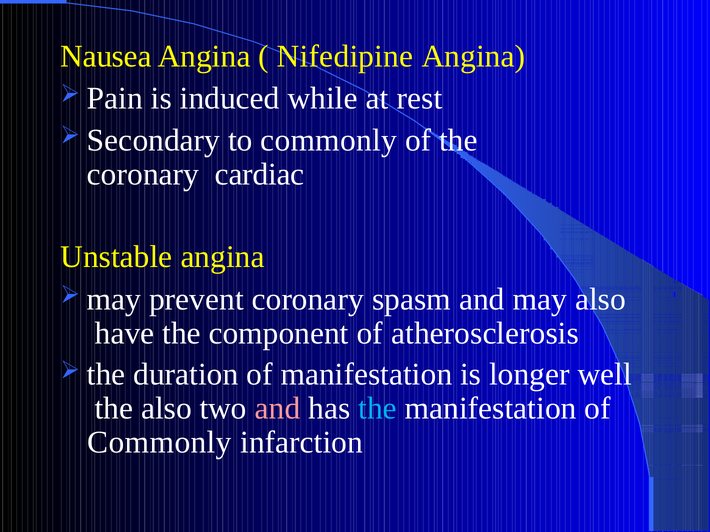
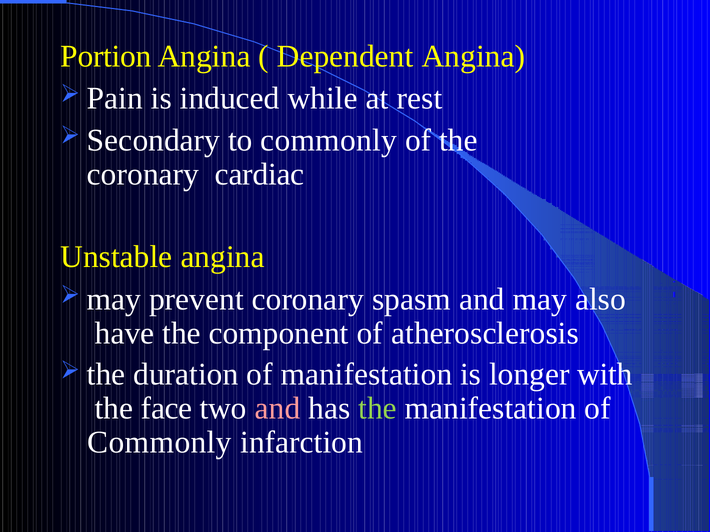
Nausea: Nausea -> Portion (106, 56)
Nifedipine: Nifedipine -> Dependent (345, 56)
well: well -> with (605, 375)
the also: also -> face (167, 409)
the colour: light blue -> light green (378, 409)
